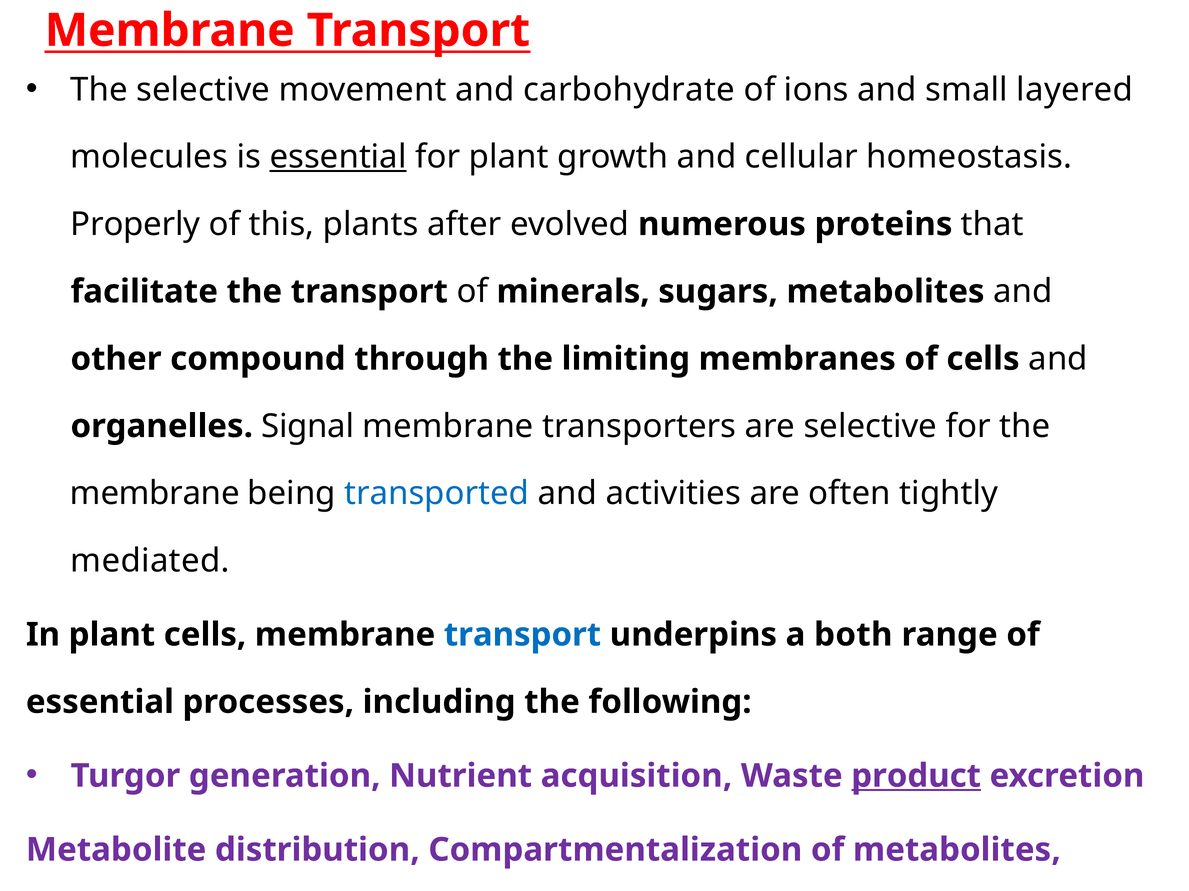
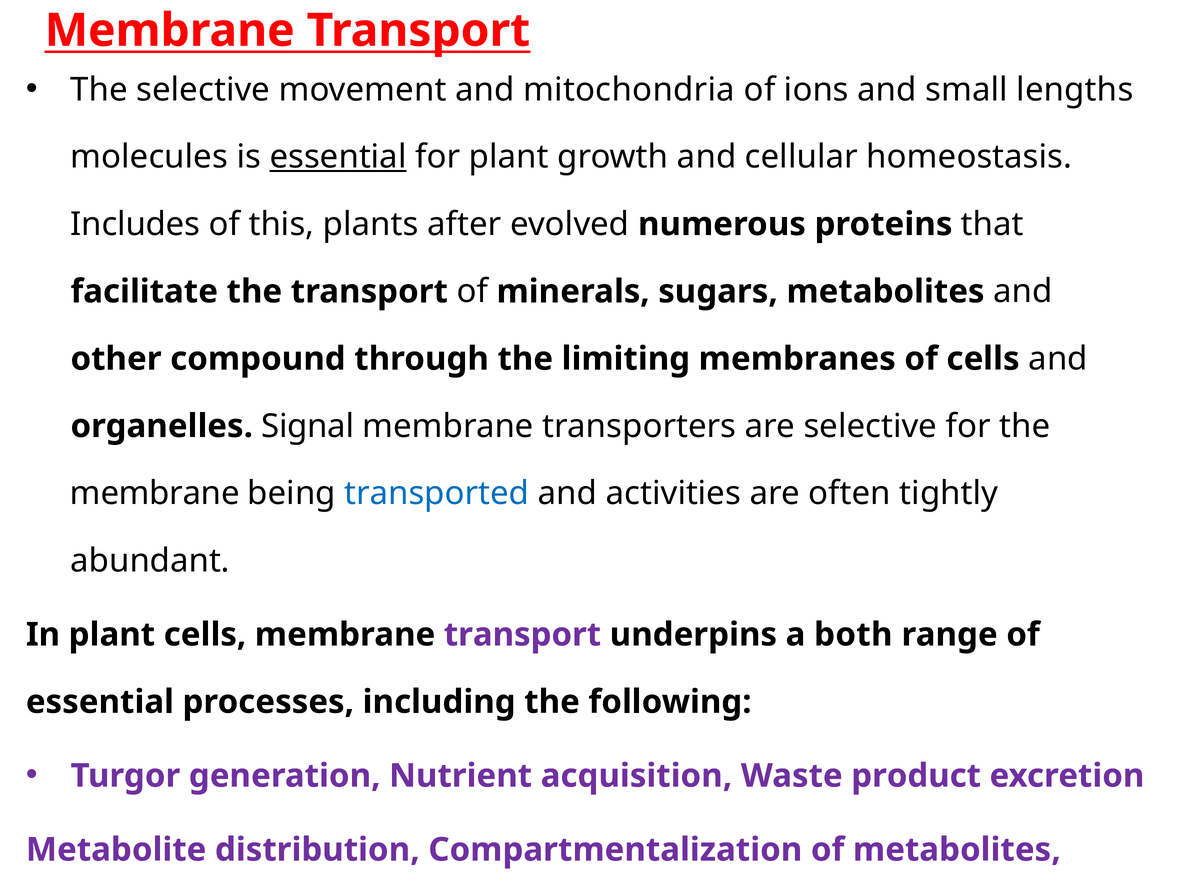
carbohydrate: carbohydrate -> mitochondria (629, 90)
layered: layered -> lengths (1075, 90)
Properly: Properly -> Includes (135, 224)
mediated: mediated -> abundant (150, 561)
transport colour: blue -> purple (522, 635)
product underline: present -> none (916, 777)
